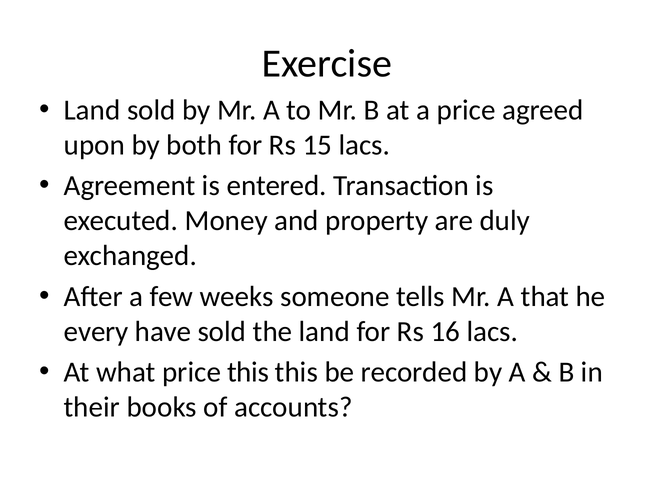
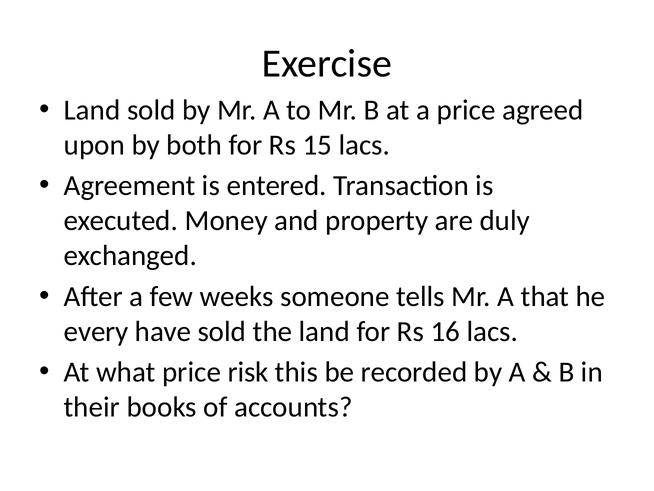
price this: this -> risk (248, 372)
